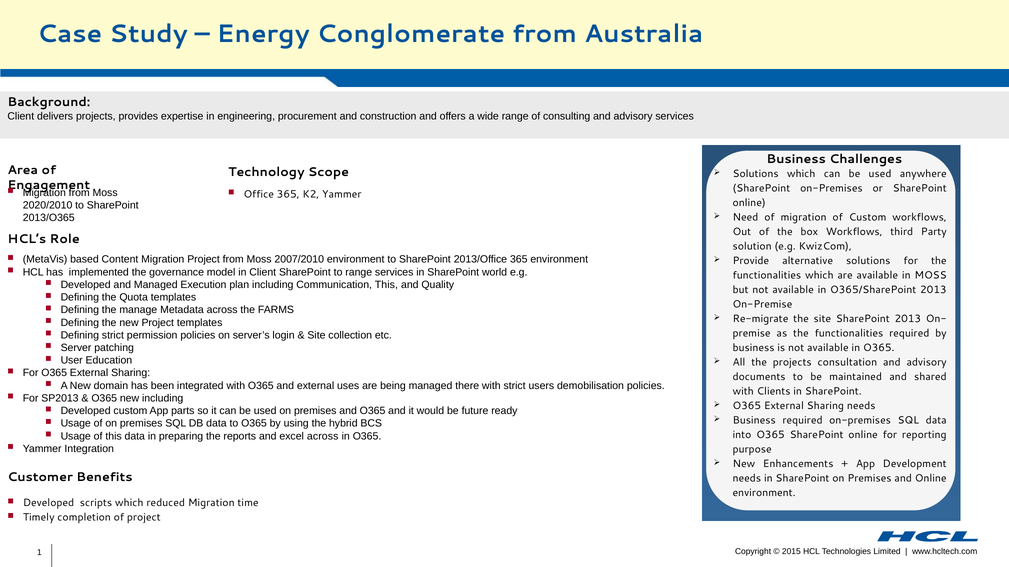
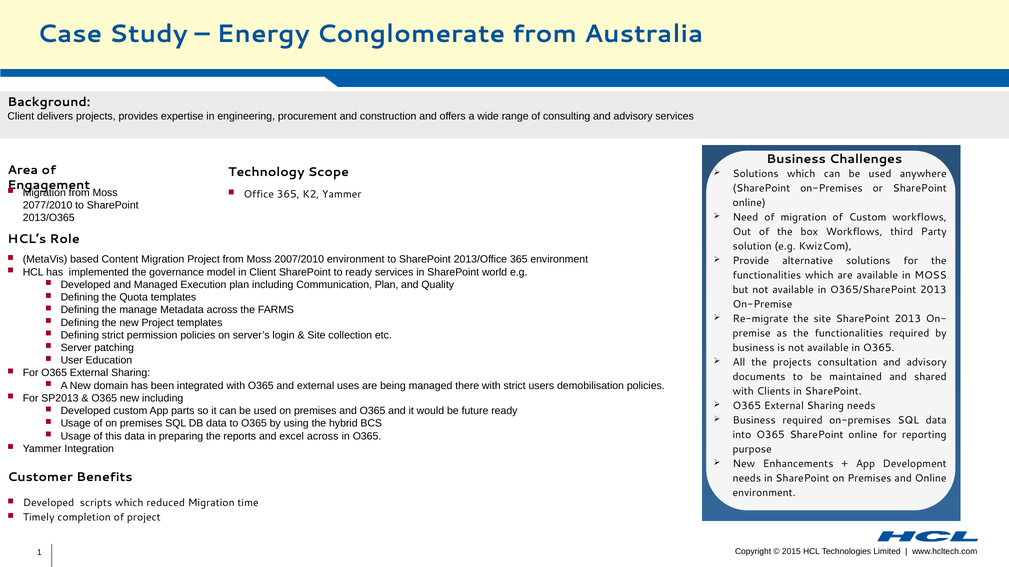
2020/2010: 2020/2010 -> 2077/2010 (48, 205)
to range: range -> ready (359, 272)
Communication This: This -> Plan (387, 285)
